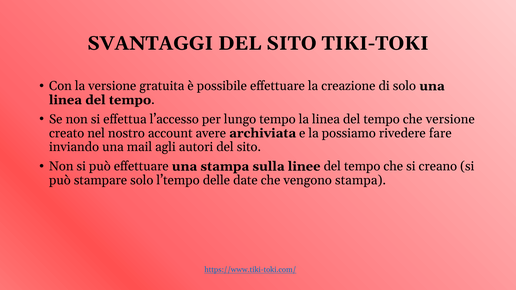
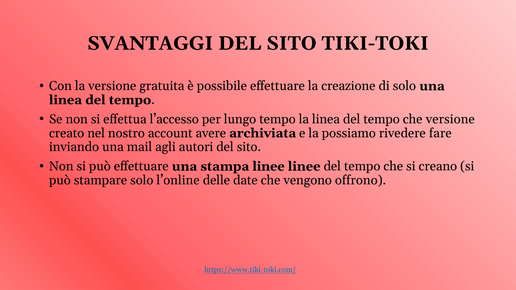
stampa sulla: sulla -> linee (269, 166)
l’tempo: l’tempo -> l’online (178, 180)
vengono stampa: stampa -> offrono (361, 180)
